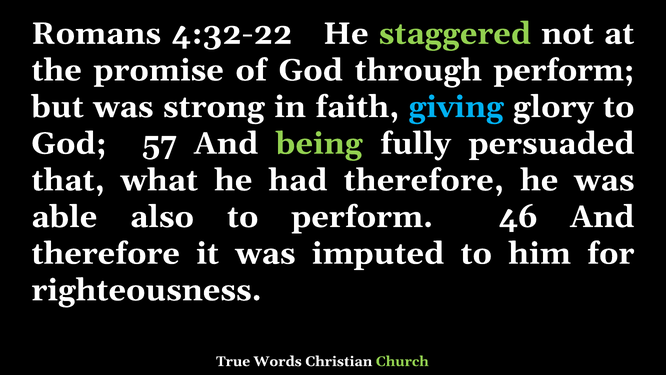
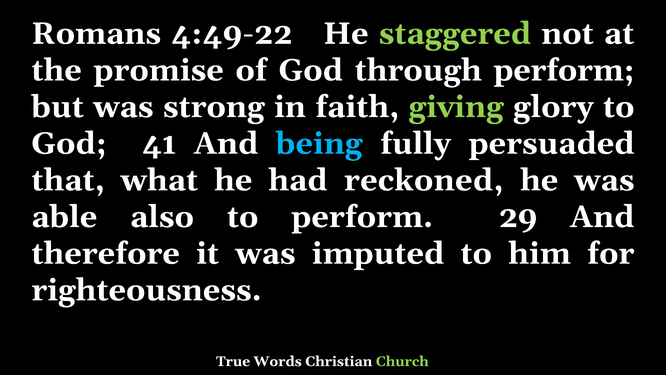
4:32-22: 4:32-22 -> 4:49-22 (232, 34)
giving colour: light blue -> light green (456, 107)
57: 57 -> 41 (159, 143)
being colour: light green -> light blue (319, 143)
had therefore: therefore -> reckoned (424, 180)
46: 46 -> 29 (518, 217)
